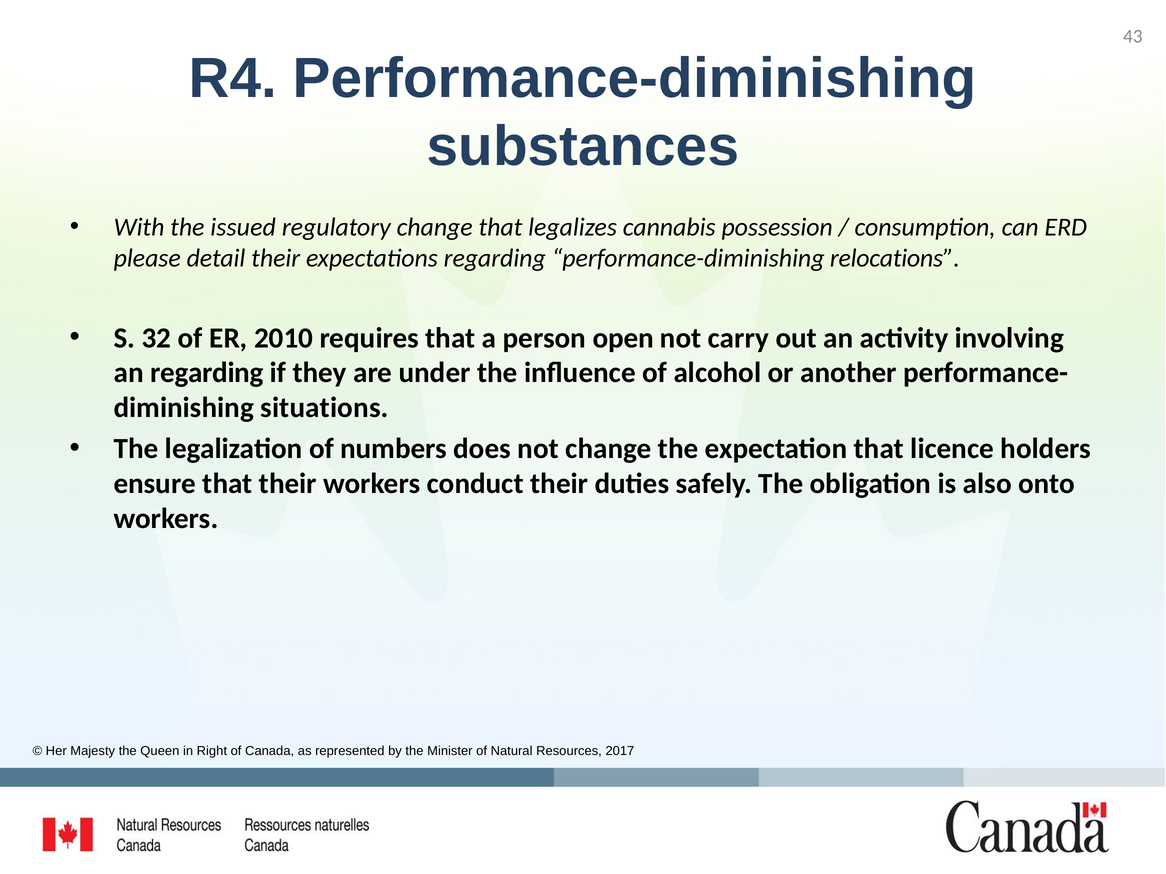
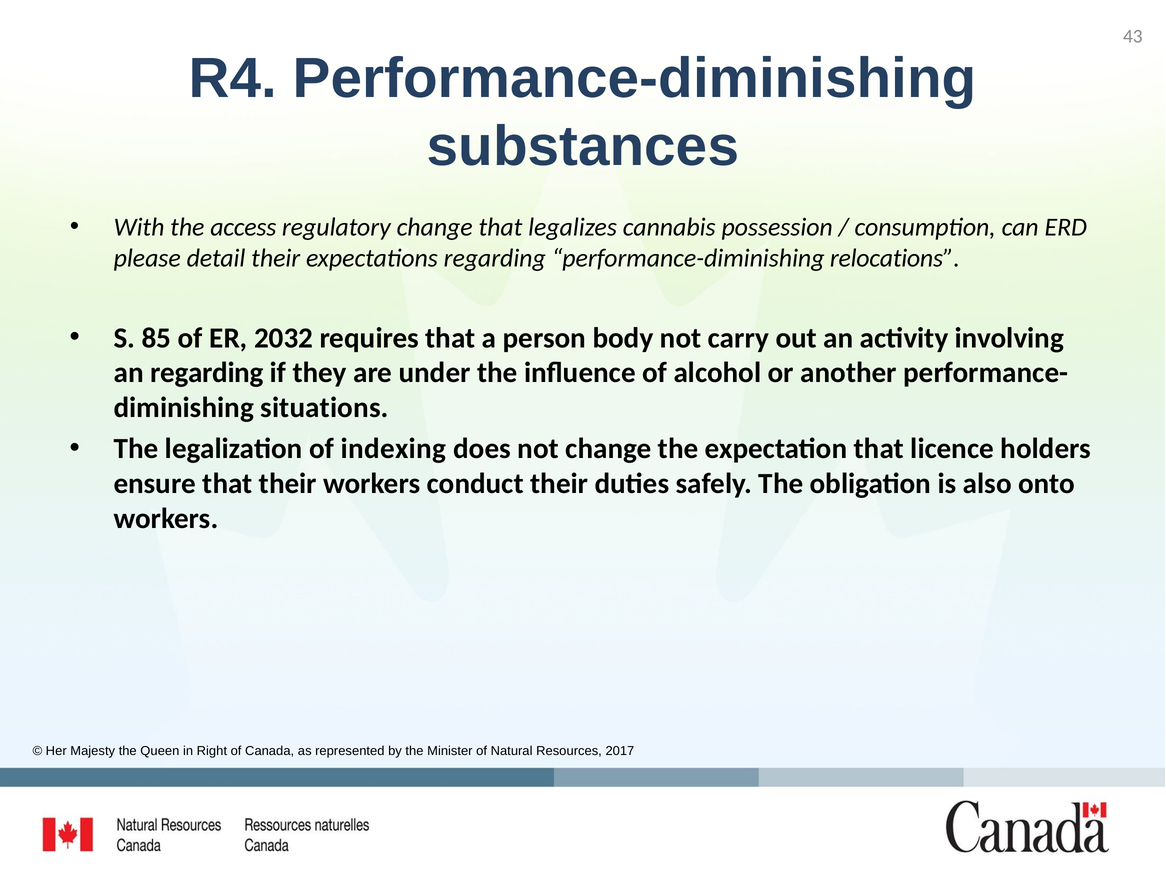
issued: issued -> access (243, 227)
32: 32 -> 85 (156, 338)
2010: 2010 -> 2032 (284, 338)
open: open -> body (623, 338)
numbers: numbers -> indexing (394, 449)
